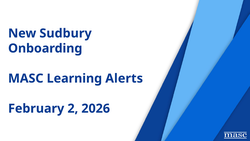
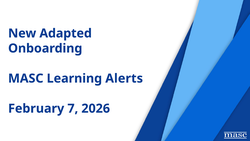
Sudbury: Sudbury -> Adapted (66, 33)
2: 2 -> 7 (73, 108)
